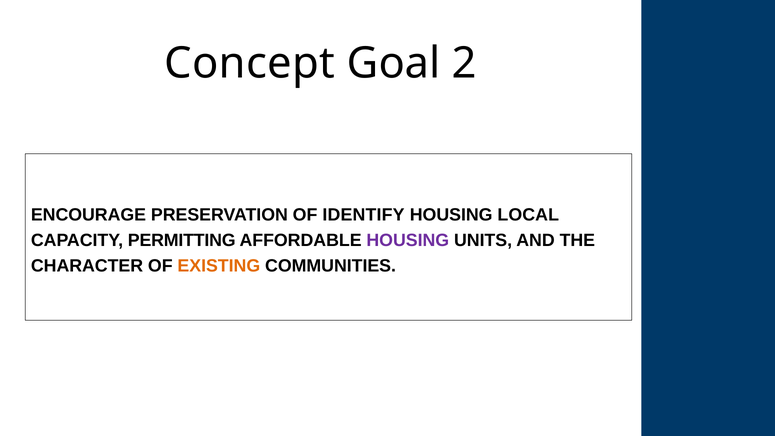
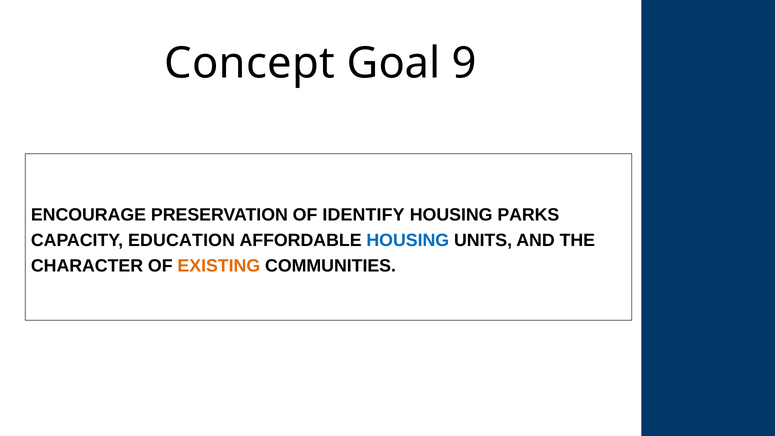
2: 2 -> 9 (464, 64)
LOCAL: LOCAL -> PARKS (528, 215)
PERMITTING: PERMITTING -> EDUCATION (182, 240)
HOUSING colour: purple -> blue (408, 240)
